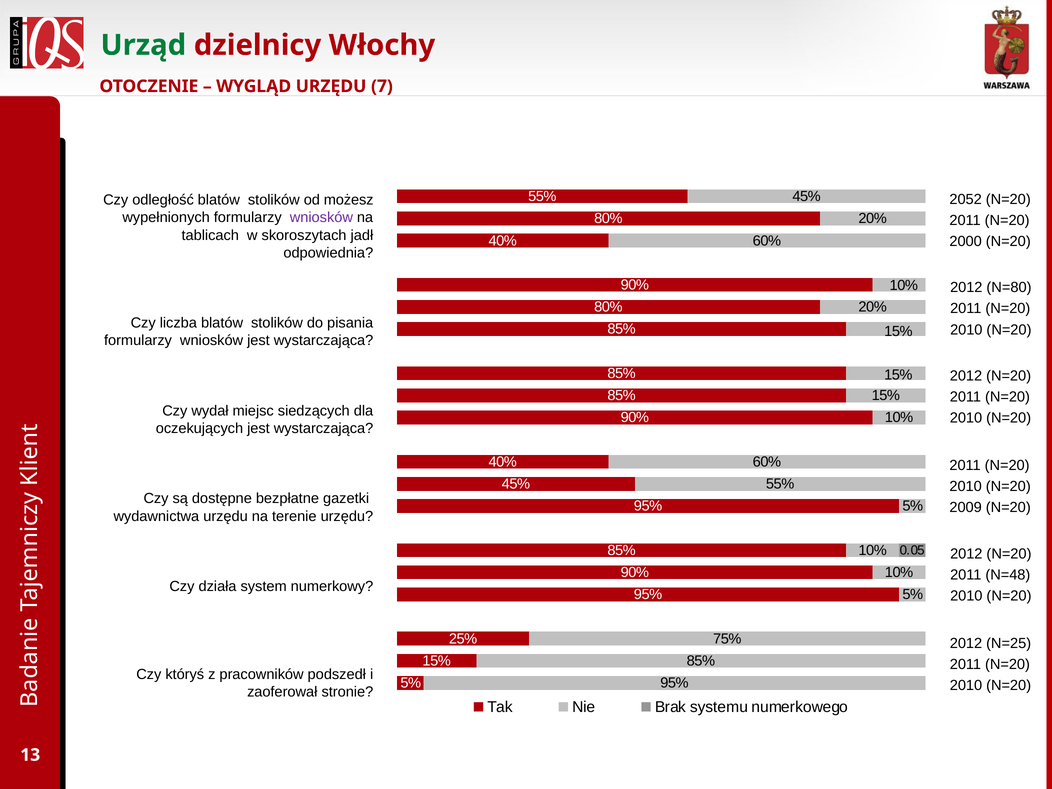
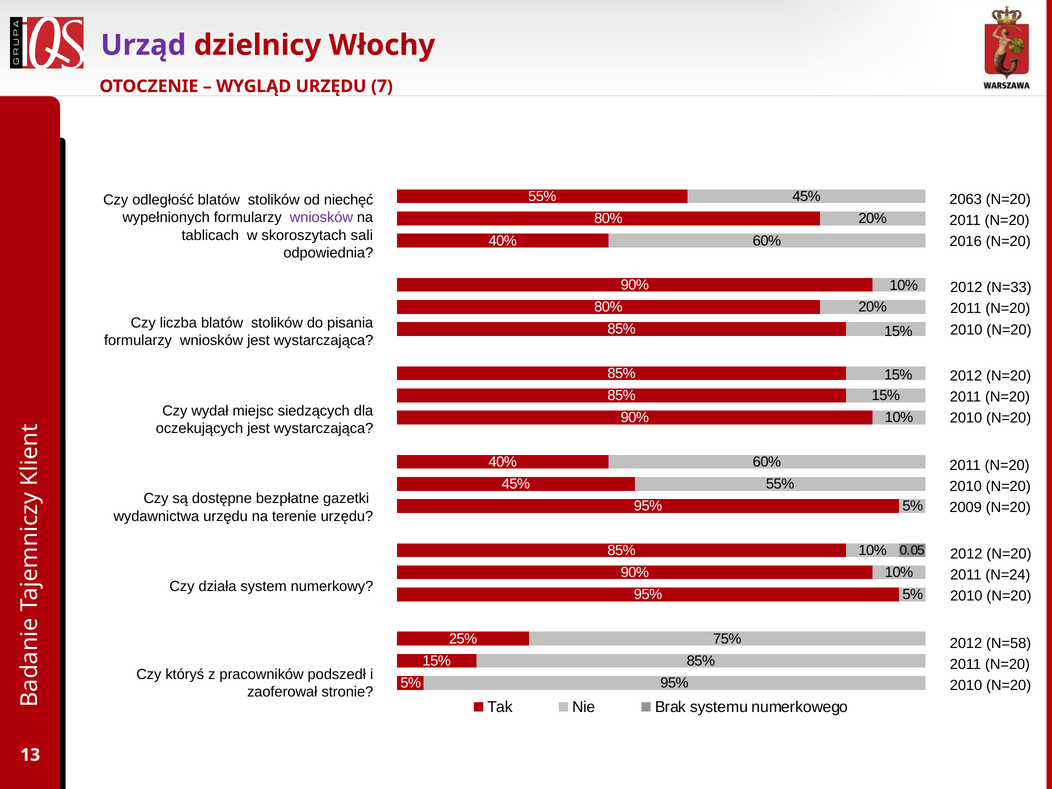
Urząd colour: green -> purple (143, 45)
2052: 2052 -> 2063 (966, 199)
możesz: możesz -> niechęć (349, 200)
jadł: jadł -> sali (362, 235)
2000: 2000 -> 2016 (966, 241)
N=80: N=80 -> N=33 (1009, 288)
N=48: N=48 -> N=24 (1008, 575)
N=25: N=25 -> N=58 (1009, 643)
